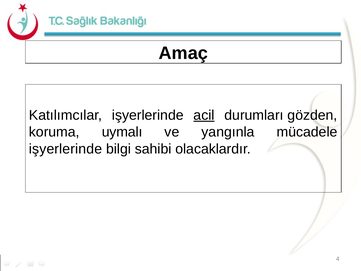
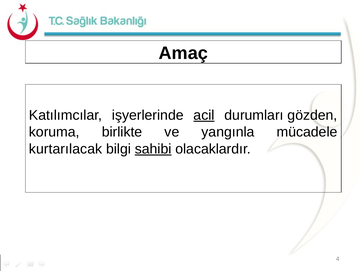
uymalı: uymalı -> birlikte (122, 132)
işyerlerinde: işyerlerinde -> kurtarılacak (66, 149)
sahibi underline: none -> present (153, 149)
